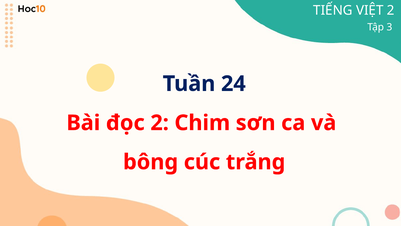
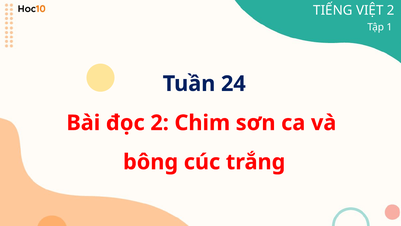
3: 3 -> 1 (389, 27)
